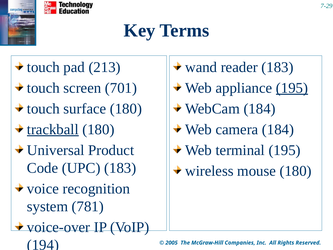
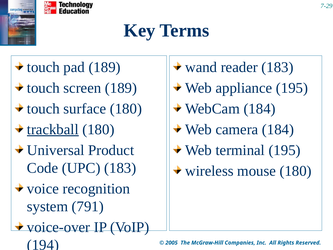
pad 213: 213 -> 189 (105, 67)
screen 701: 701 -> 189 (121, 88)
195 underline: present -> none (292, 88)
781: 781 -> 791 (88, 206)
